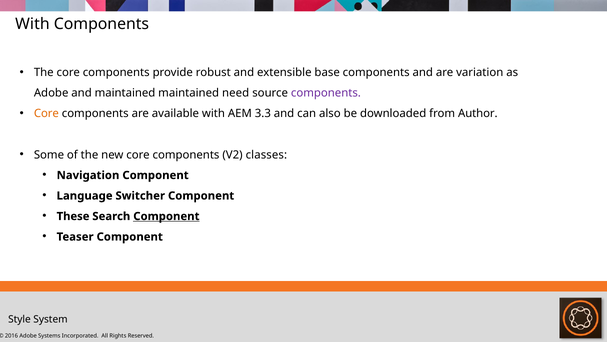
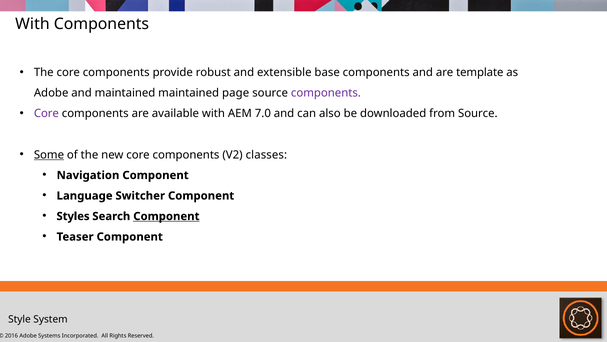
variation: variation -> template (480, 73)
need: need -> page (236, 93)
Core colour: orange -> purple (46, 114)
3.3: 3.3 -> 7.0 (263, 114)
from Author: Author -> Source (478, 114)
Some underline: none -> present (49, 155)
These: These -> Styles (73, 216)
